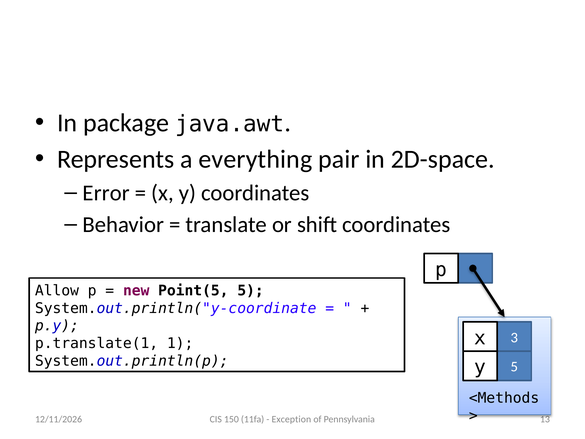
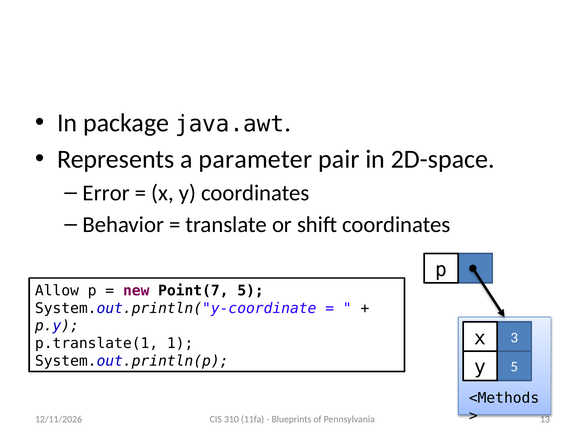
everything: everything -> parameter (255, 159)
Point(5: Point(5 -> Point(7 (193, 291)
150: 150 -> 310 (231, 419)
Exception: Exception -> Blueprints (291, 419)
